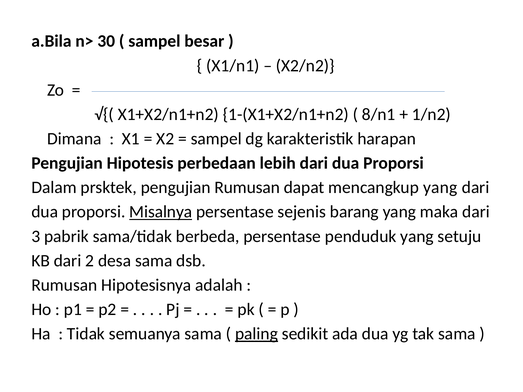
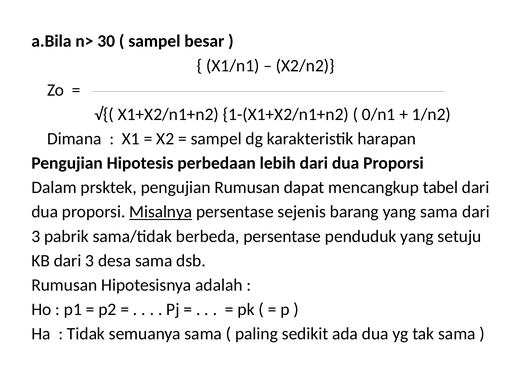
8/n1: 8/n1 -> 0/n1 (379, 114)
mencangkup yang: yang -> tabel (440, 188)
yang maka: maka -> sama (439, 212)
KB dari 2: 2 -> 3 (90, 261)
paling underline: present -> none (256, 334)
